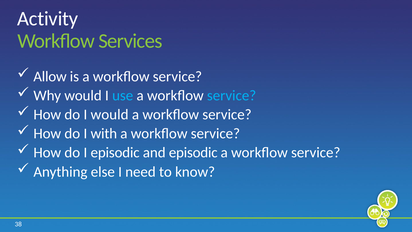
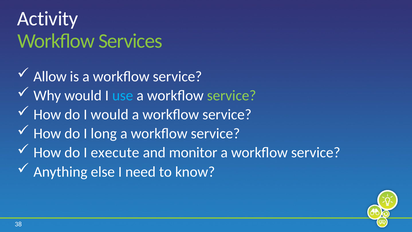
service colour: light blue -> light green (232, 96)
with: with -> long (104, 134)
I episodic: episodic -> execute (115, 153)
and episodic: episodic -> monitor (193, 153)
